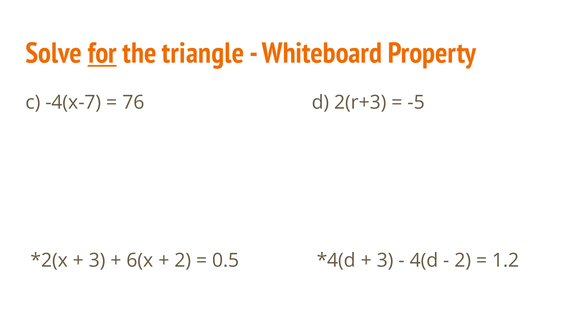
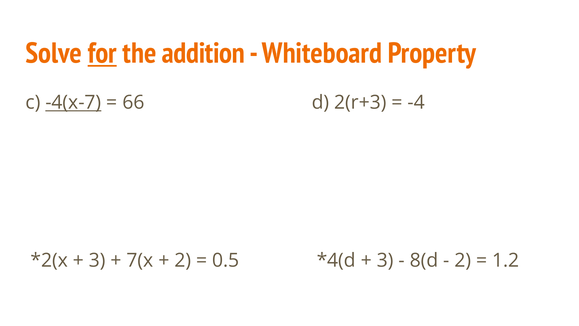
triangle: triangle -> addition (203, 53)
-4(x-7 underline: none -> present (73, 102)
76: 76 -> 66 (133, 102)
-5: -5 -> -4 (416, 102)
6(x: 6(x -> 7(x (140, 260)
4(d: 4(d -> 8(d (424, 260)
